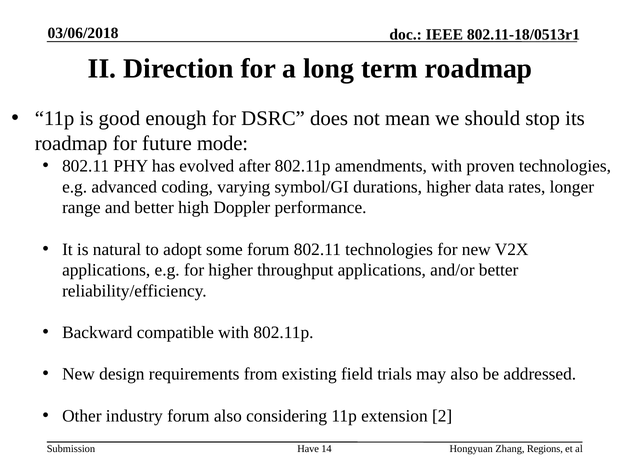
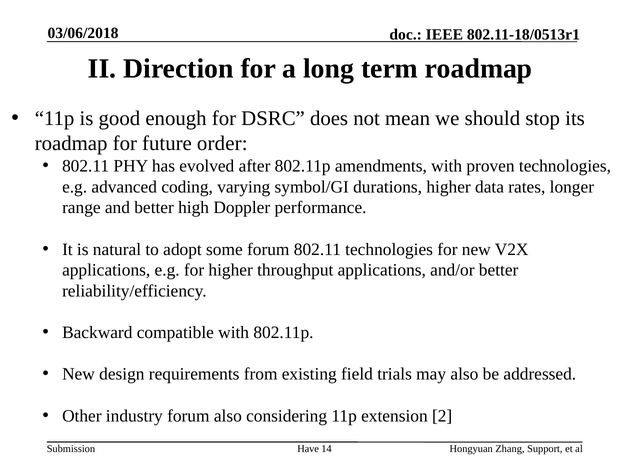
mode: mode -> order (222, 143)
Regions: Regions -> Support (545, 449)
